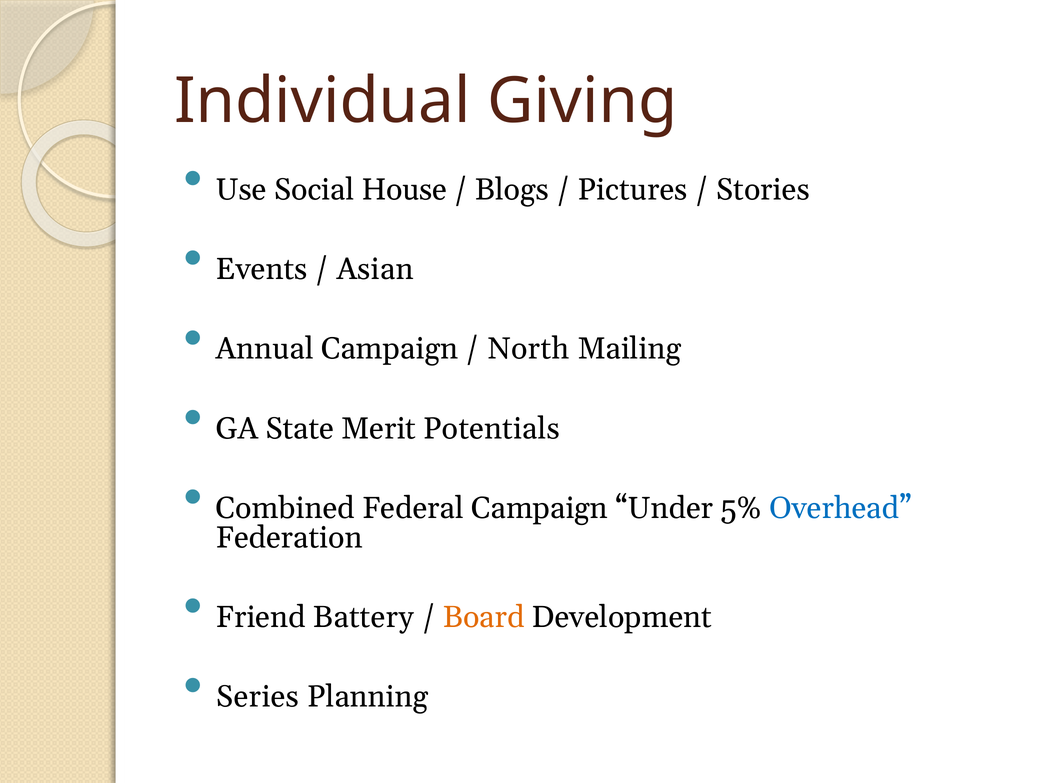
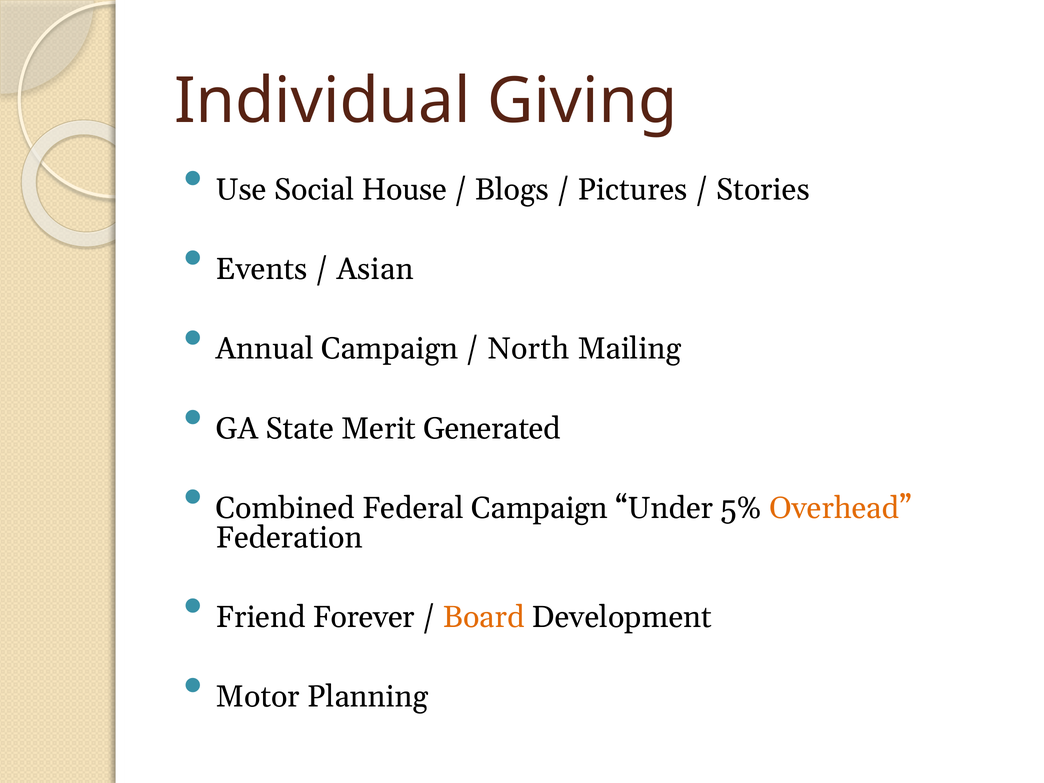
Potentials: Potentials -> Generated (492, 429)
Overhead colour: blue -> orange (840, 508)
Battery: Battery -> Forever (364, 617)
Series: Series -> Motor (258, 697)
